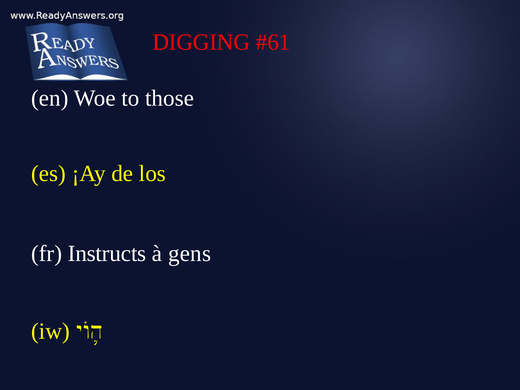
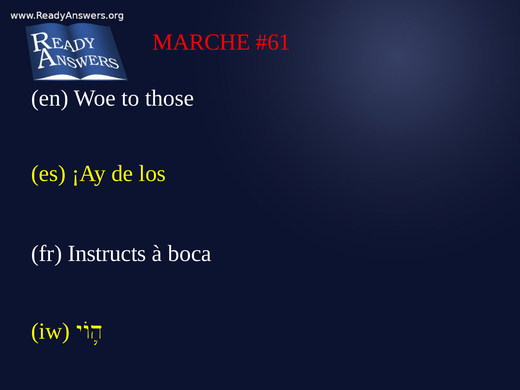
DIGGING: DIGGING -> MARCHE (201, 42)
gens: gens -> boca (190, 254)
